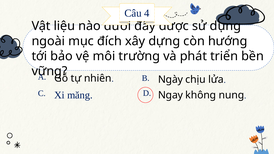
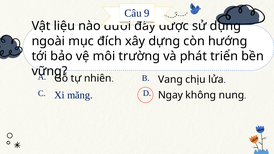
4: 4 -> 9 (147, 13)
Ngày: Ngày -> Vang (170, 80)
